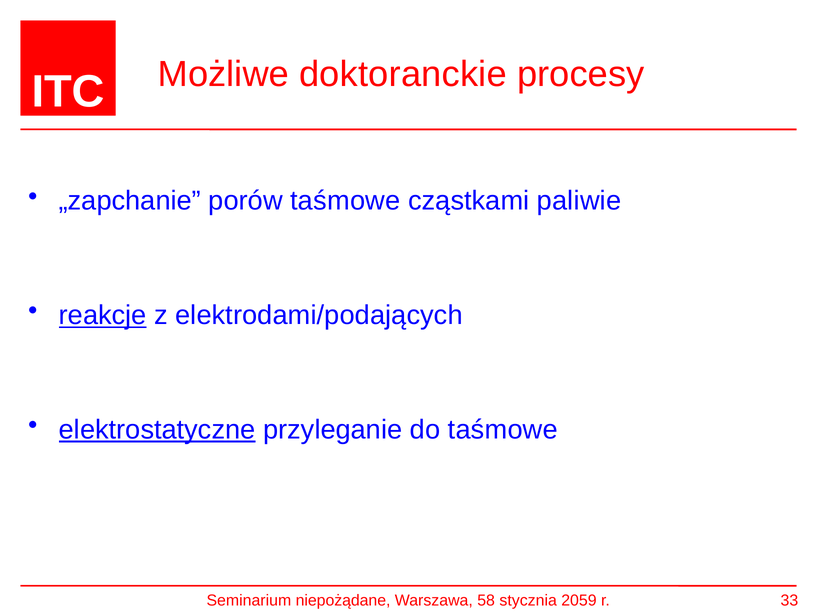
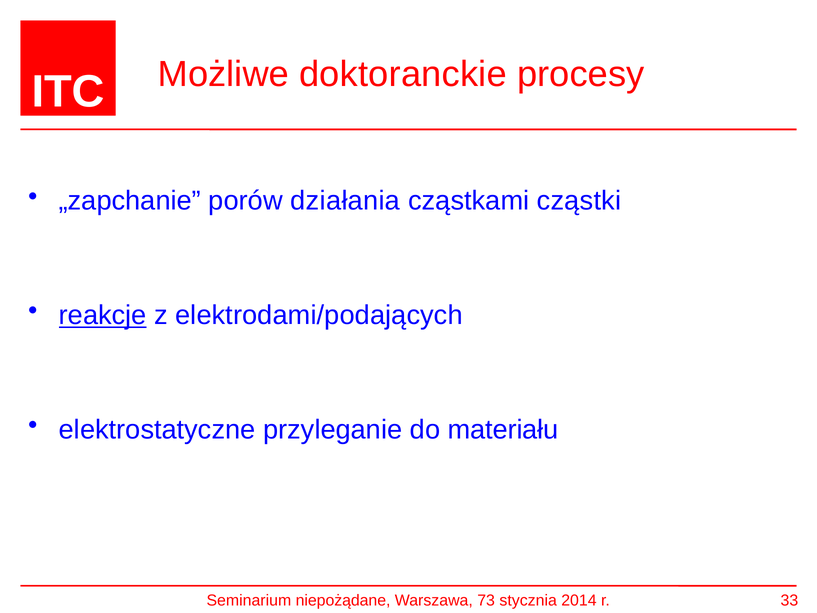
porów taśmowe: taśmowe -> działania (345, 201)
paliwie: paliwie -> cząstki (579, 201)
elektrostatyczne underline: present -> none (157, 430)
do taśmowe: taśmowe -> materiału (503, 430)
58: 58 -> 73 (486, 600)
2059: 2059 -> 2014 (579, 600)
